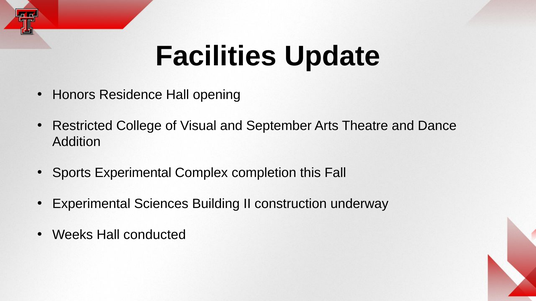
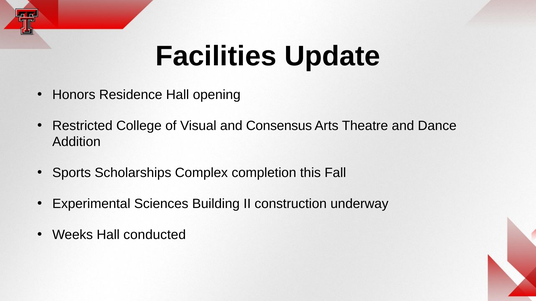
September: September -> Consensus (279, 126)
Sports Experimental: Experimental -> Scholarships (133, 173)
